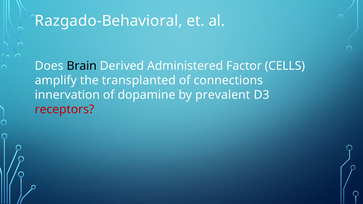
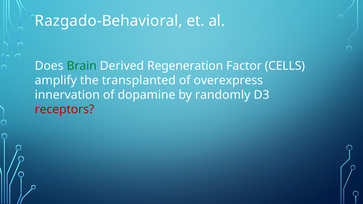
Brain colour: black -> green (82, 66)
Administered: Administered -> Regeneration (185, 66)
connections: connections -> overexpress (228, 81)
prevalent: prevalent -> randomly (223, 95)
